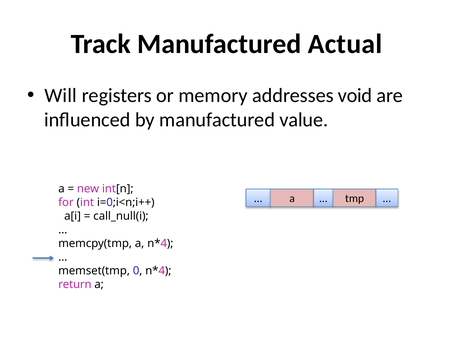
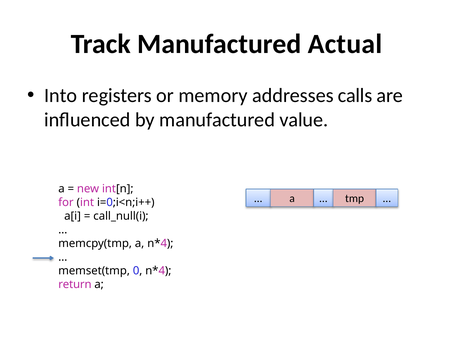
Will: Will -> Into (61, 95)
void: void -> calls (355, 95)
